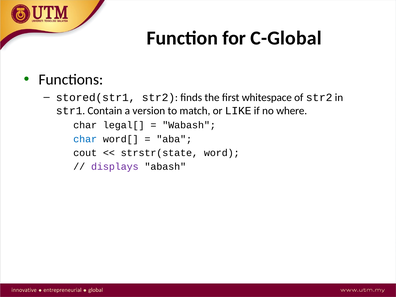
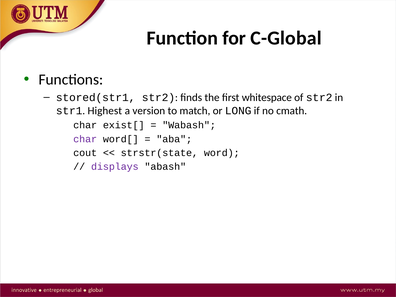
Contain: Contain -> Highest (105, 111)
LIKE: LIKE -> LONG (238, 111)
where: where -> cmath (292, 111)
legal[: legal[ -> exist[ (124, 125)
char colour: blue -> purple (85, 139)
